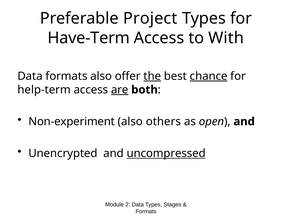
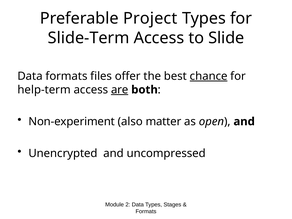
Have-Term: Have-Term -> Slide-Term (89, 38)
With: With -> Slide (226, 38)
formats also: also -> files (101, 76)
the underline: present -> none (152, 76)
others: others -> matter (163, 122)
uncompressed underline: present -> none (166, 153)
